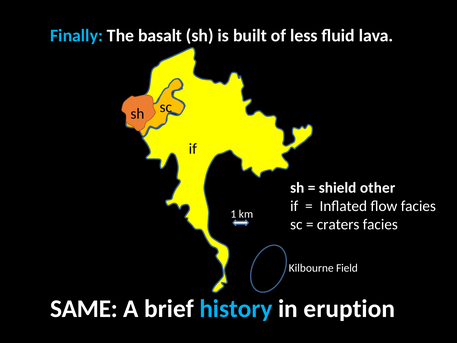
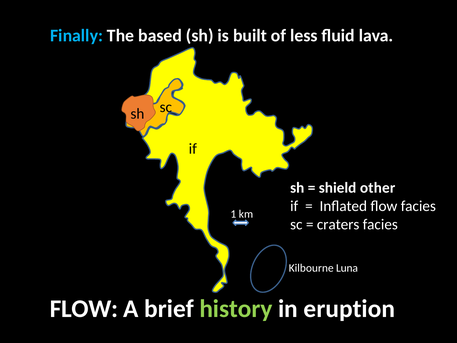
basalt: basalt -> based (160, 36)
Field: Field -> Luna (347, 268)
SAME: SAME -> FLOW (84, 309)
history colour: light blue -> light green (236, 309)
